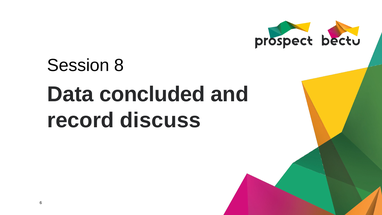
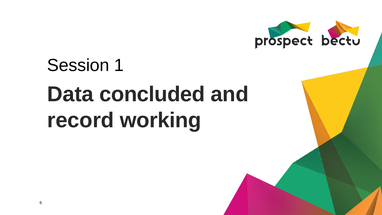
8: 8 -> 1 (119, 65)
discuss: discuss -> working (161, 120)
